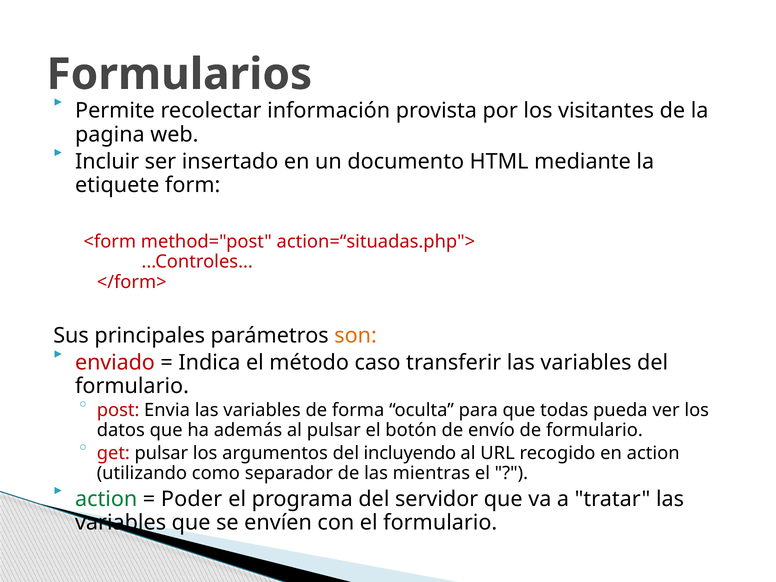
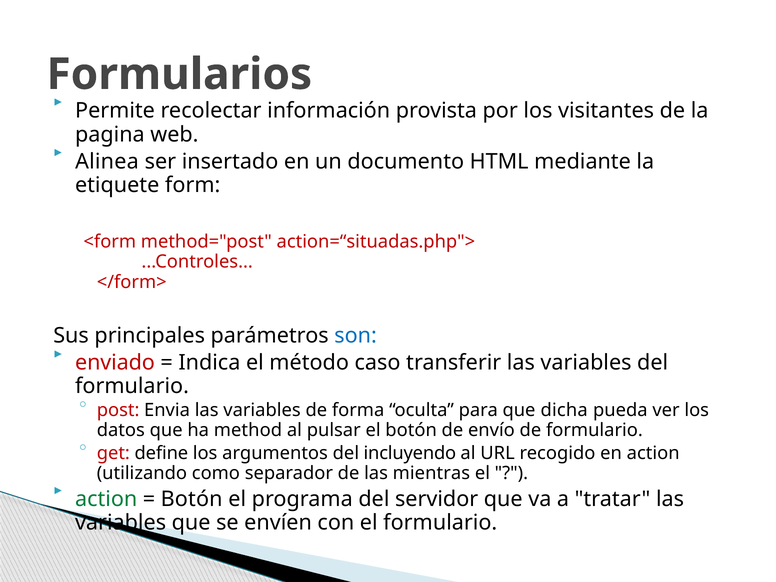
Incluir: Incluir -> Alinea (107, 161)
son colour: orange -> blue (356, 336)
todas: todas -> dicha (564, 410)
además: además -> method (248, 430)
get pulsar: pulsar -> define (161, 453)
Poder: Poder -> Botón (192, 499)
